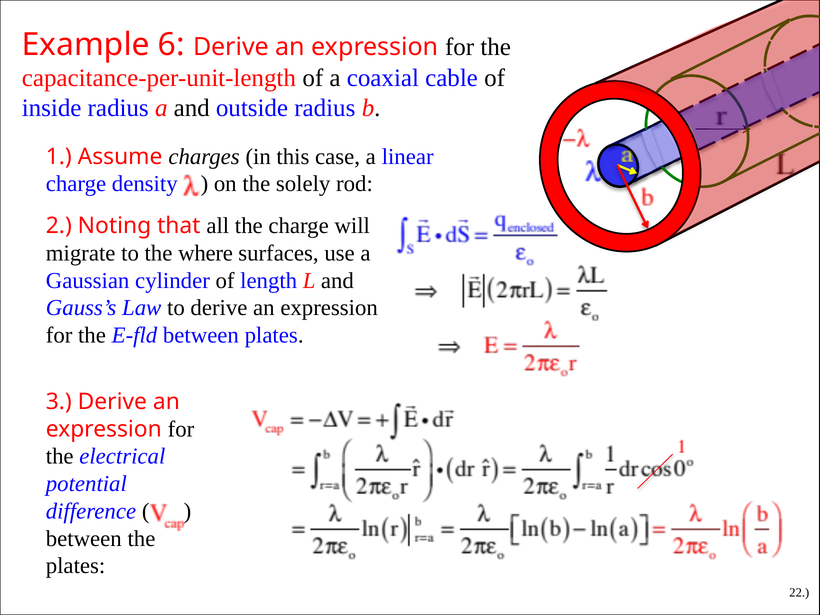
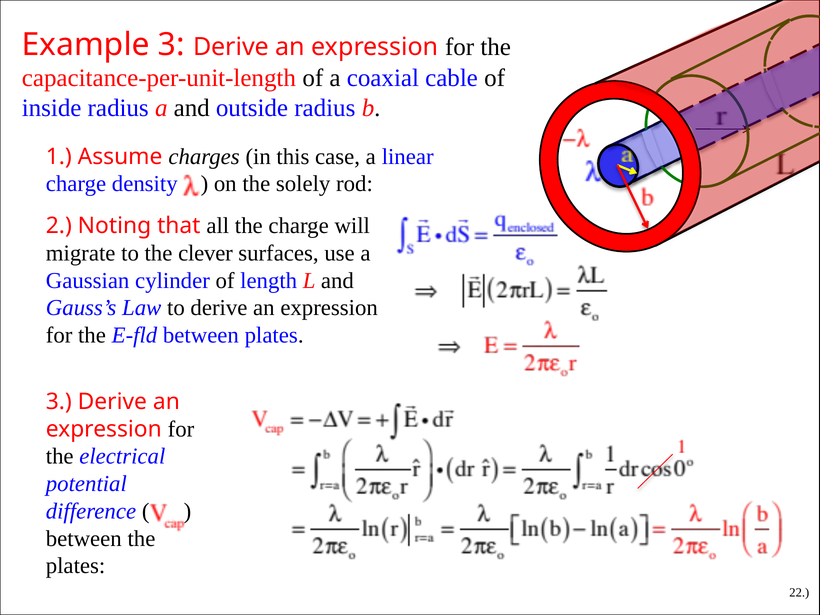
Example 6: 6 -> 3 (171, 44)
where: where -> clever (205, 253)
